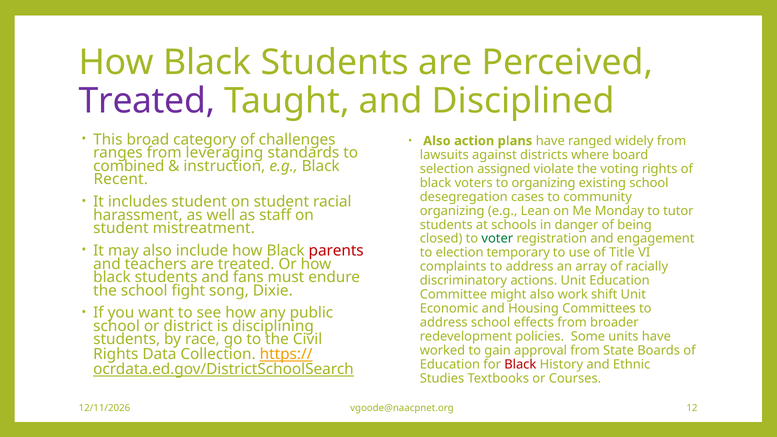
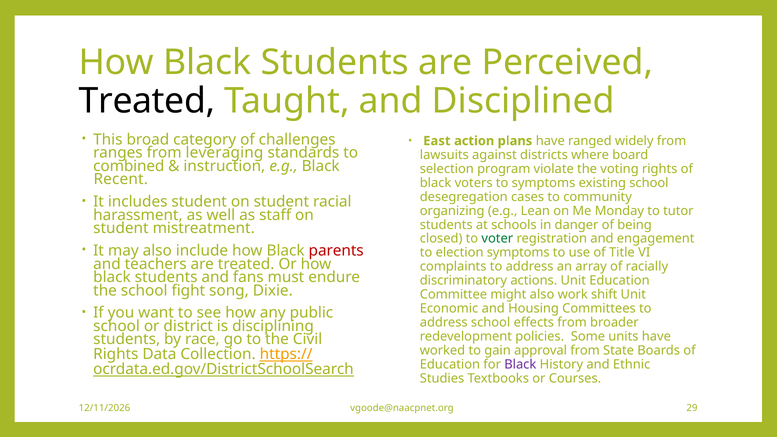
Treated colour: purple -> black (147, 101)
Also: Also -> East (437, 141)
assigned: assigned -> program (504, 169)
to organizing: organizing -> symptoms (544, 183)
election temporary: temporary -> symptoms (518, 253)
Black colour: red -> purple (520, 364)
12: 12 -> 29 (692, 408)
